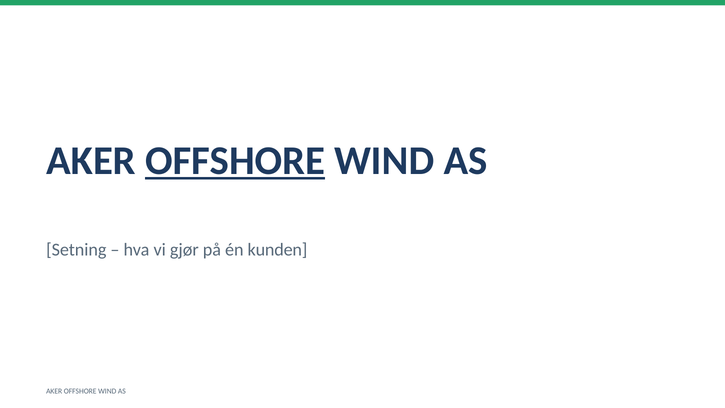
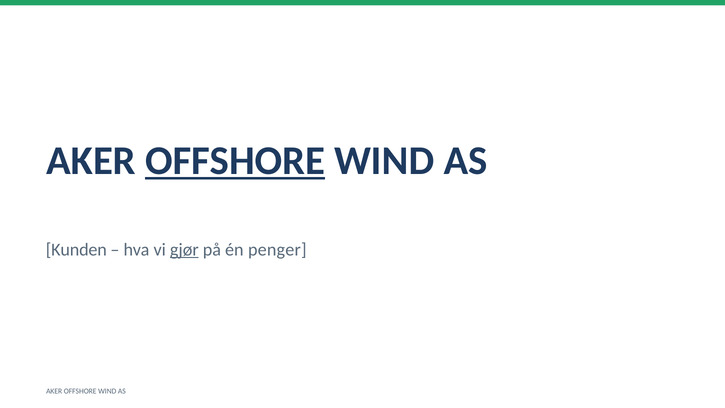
Setning: Setning -> Kunden (76, 250)
gjør underline: none -> present (184, 250)
kunden: kunden -> penger (277, 250)
